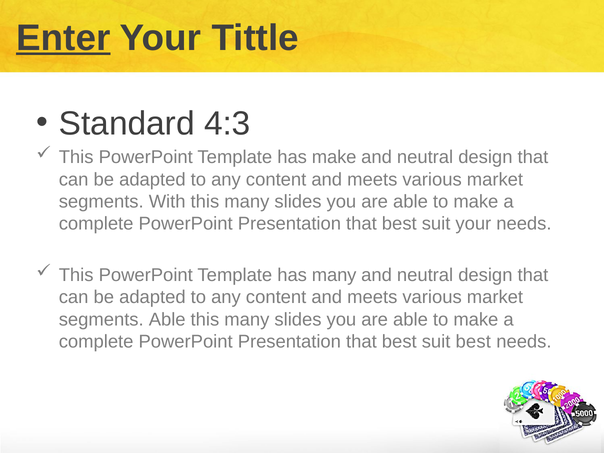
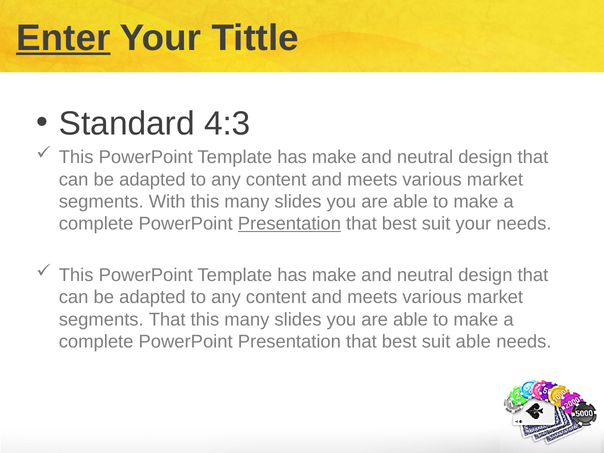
Presentation underline: none -> present (289, 224)
many: many -> make (334, 275)
segments Able: Able -> That (167, 319)
suit best: best -> able (473, 342)
